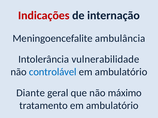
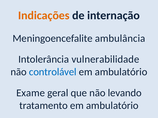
Indicações colour: red -> orange (44, 15)
Diante: Diante -> Exame (31, 93)
máximo: máximo -> levando (125, 93)
